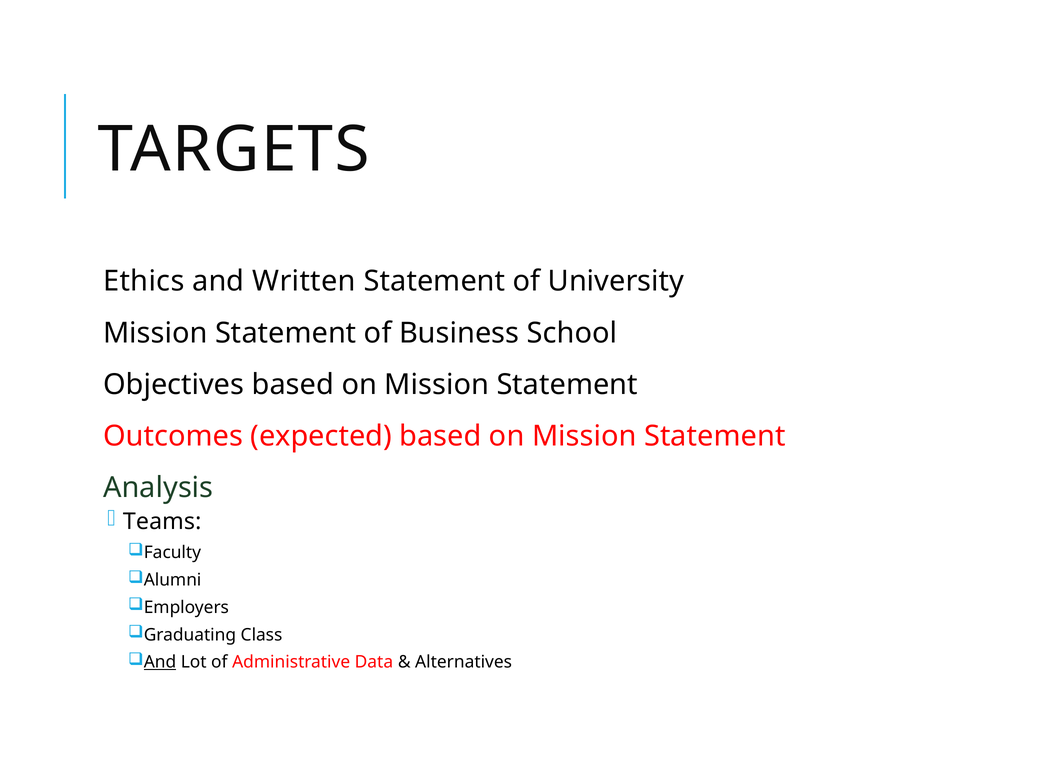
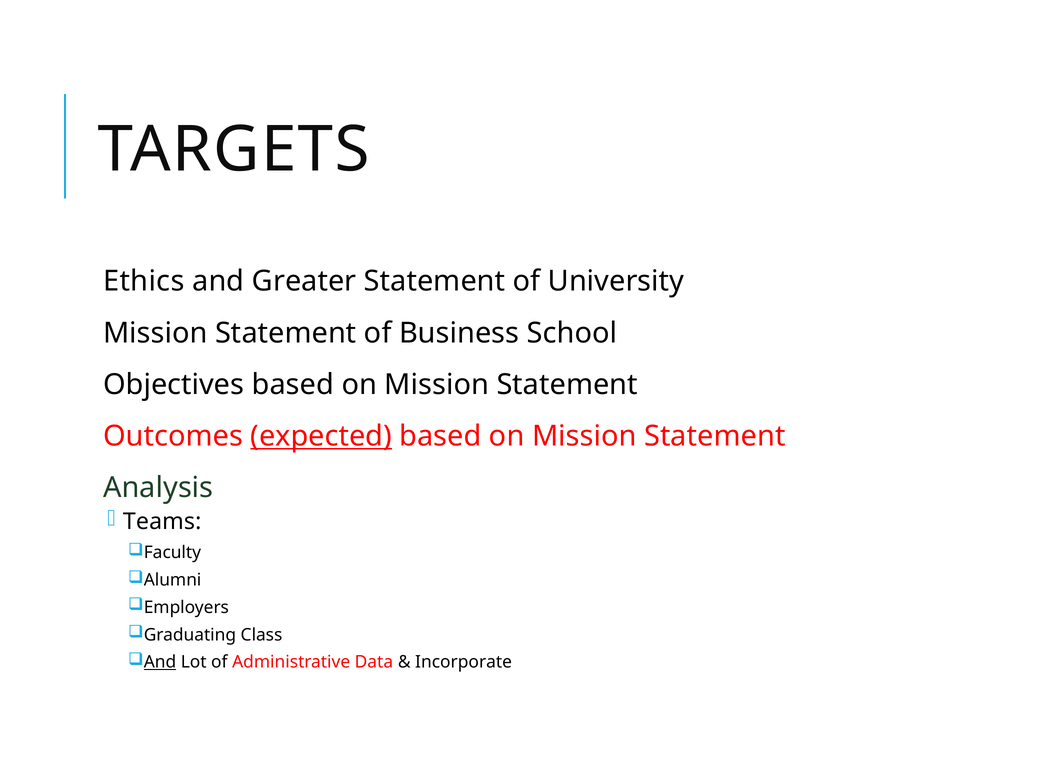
Written: Written -> Greater (304, 281)
expected underline: none -> present (321, 436)
Alternatives: Alternatives -> Incorporate (464, 662)
